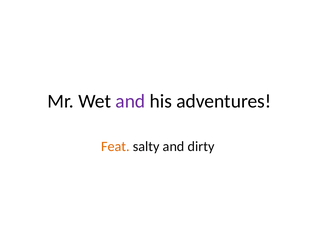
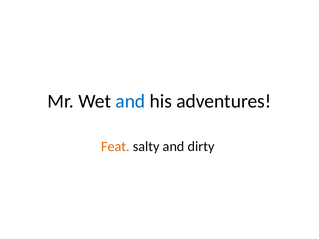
and colour: purple -> blue (130, 101)
